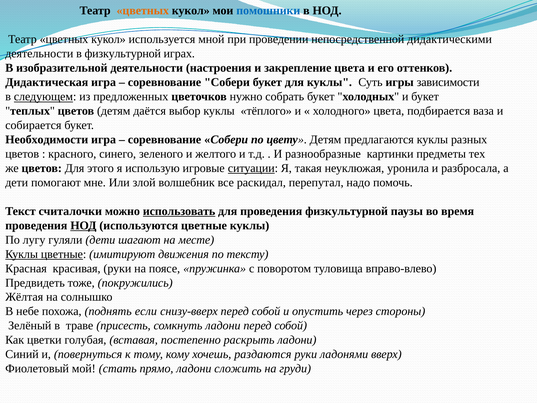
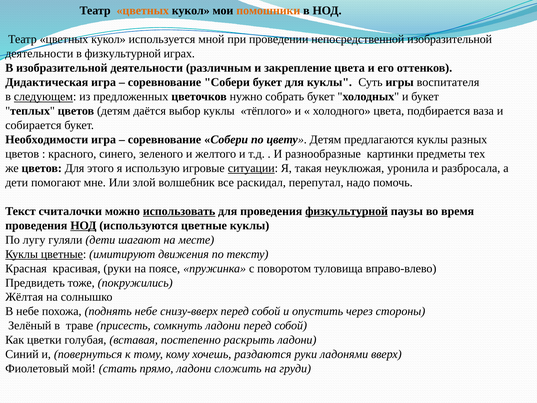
помошники colour: blue -> orange (268, 11)
непосредственной дидактическими: дидактическими -> изобразительной (450, 39)
настроения: настроения -> различным (219, 68)
зависимости: зависимости -> воспитателя (448, 82)
физкультурной underline: none -> present (347, 211)
поднять если: если -> небе (146, 311)
